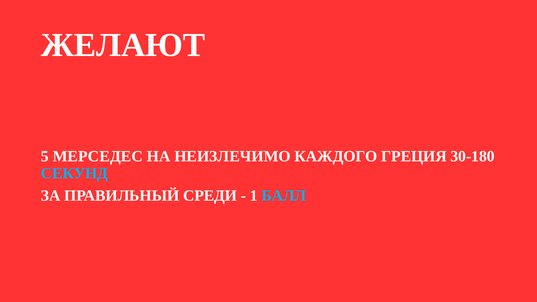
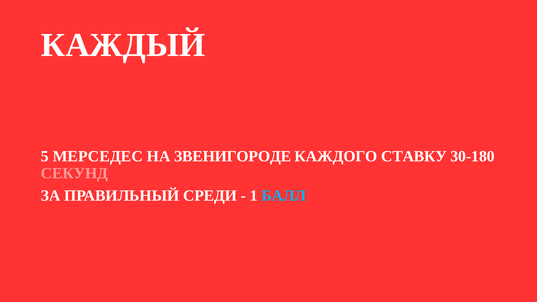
ЖЕЛАЮТ: ЖЕЛАЮТ -> КАЖДЫЙ (123, 45)
НЕИЗЛЕЧИМО: НЕИЗЛЕЧИМО -> ЗВЕНИГОРОДЕ (233, 156)
ГРЕЦИЯ: ГРЕЦИЯ -> СТАВКУ (414, 156)
СЕКУНД colour: light blue -> pink (74, 173)
